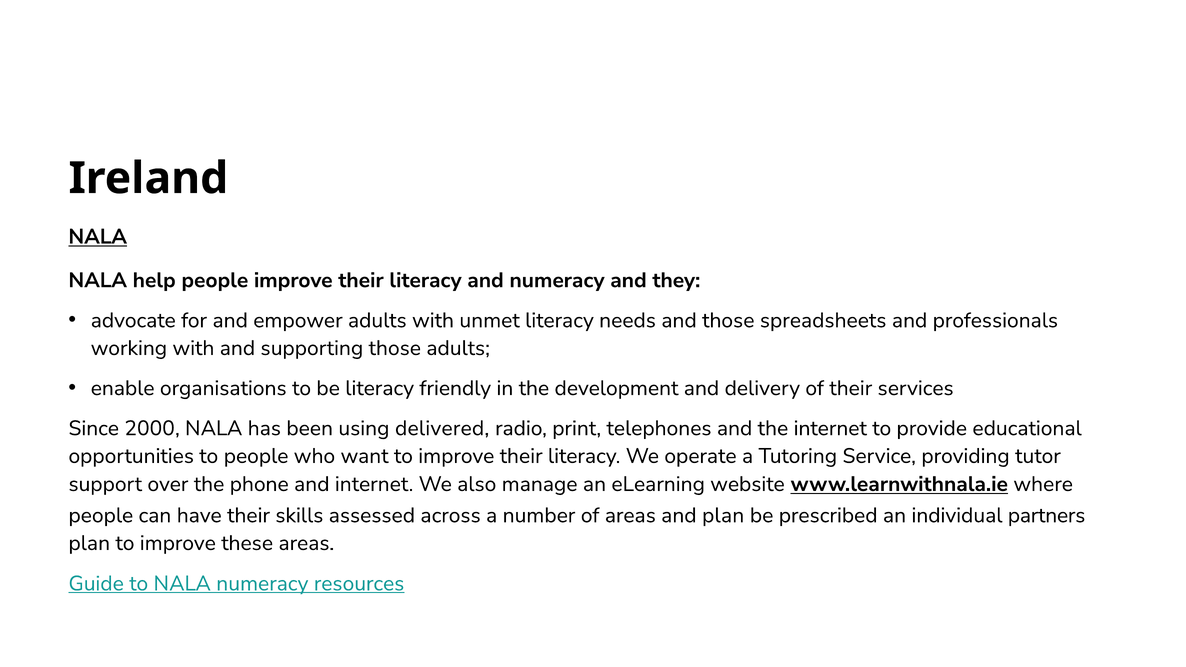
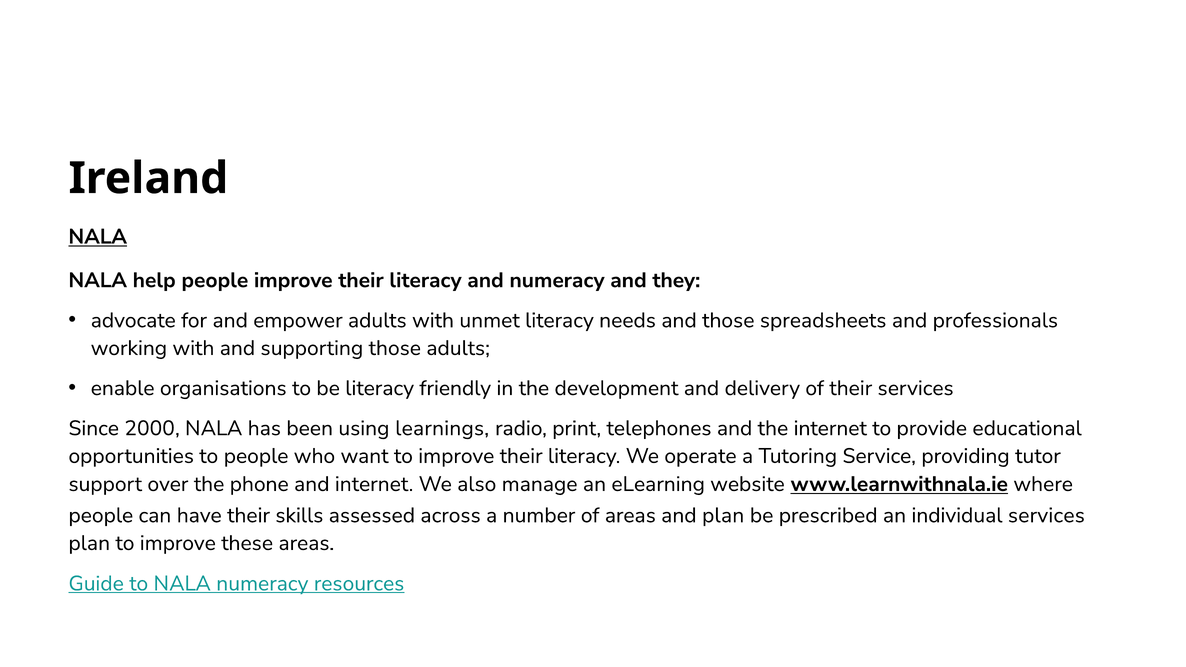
delivered: delivered -> learnings (442, 428)
individual partners: partners -> services (1046, 515)
